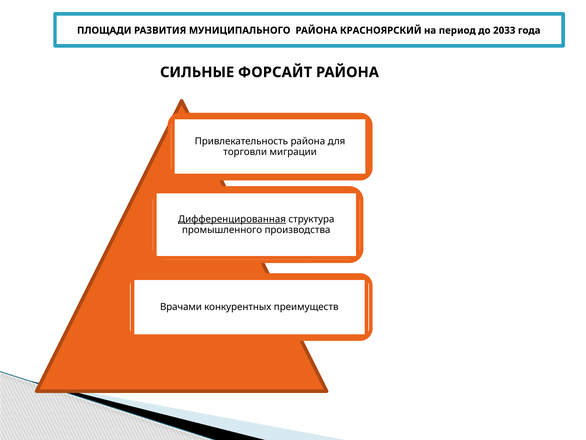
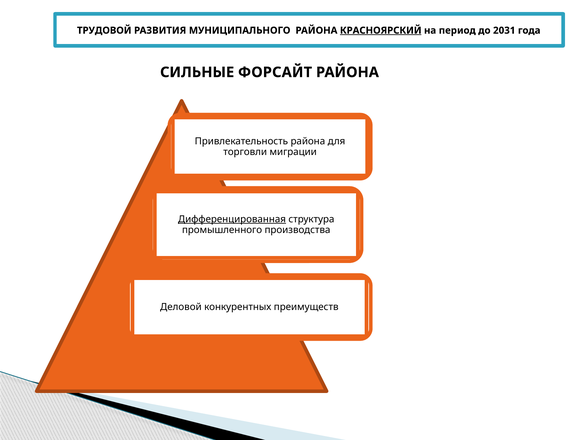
ПЛОЩАДИ: ПЛОЩАДИ -> ТРУДОВОЙ (104, 30)
КРАСНОЯРСКИЙ underline: none -> present (381, 30)
2033: 2033 -> 2031 (504, 30)
Врачами: Врачами -> Деловой (181, 307)
